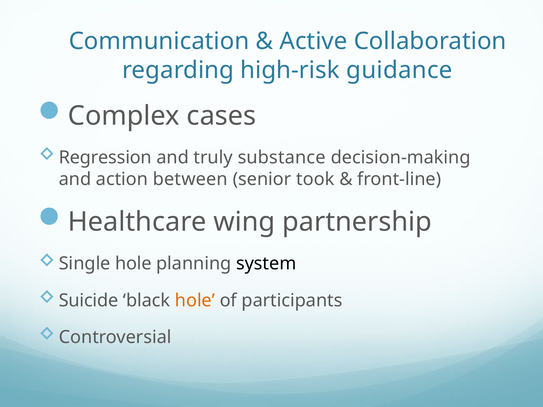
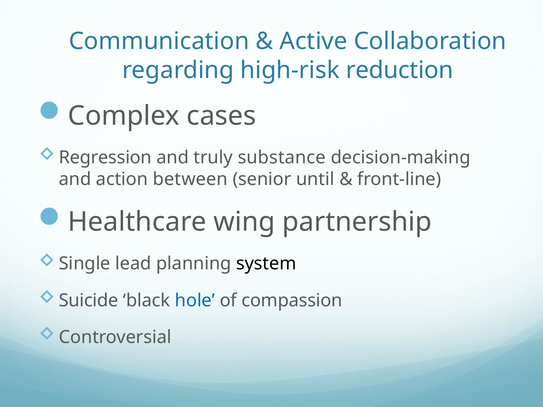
guidance: guidance -> reduction (400, 70)
took: took -> until (315, 179)
Single hole: hole -> lead (133, 264)
hole colour: orange -> blue (195, 301)
participants: participants -> compassion (292, 301)
